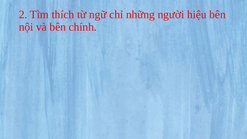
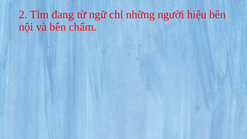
thích: thích -> đang (63, 15)
chính: chính -> chấm (83, 27)
